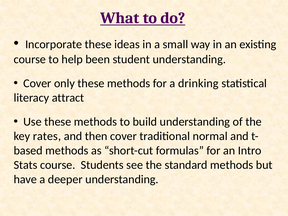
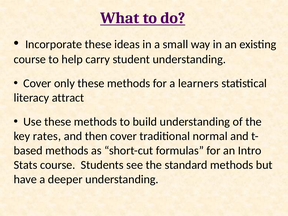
been: been -> carry (98, 59)
drinking: drinking -> learners (198, 83)
